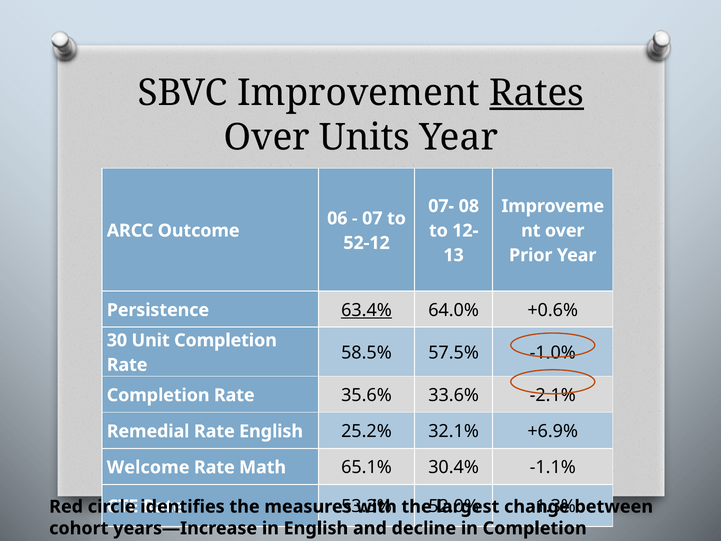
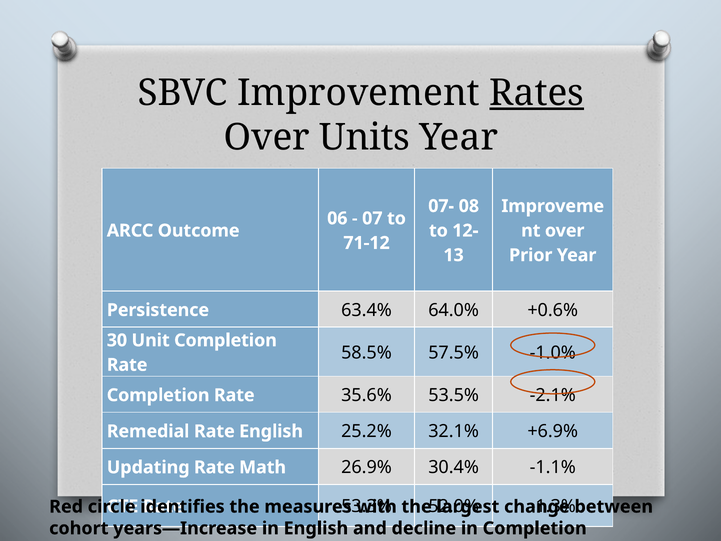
52-12: 52-12 -> 71-12 (367, 243)
63.4% underline: present -> none (366, 310)
33.6%: 33.6% -> 53.5% (454, 395)
Welcome: Welcome -> Updating (148, 467)
65.1%: 65.1% -> 26.9% (366, 467)
